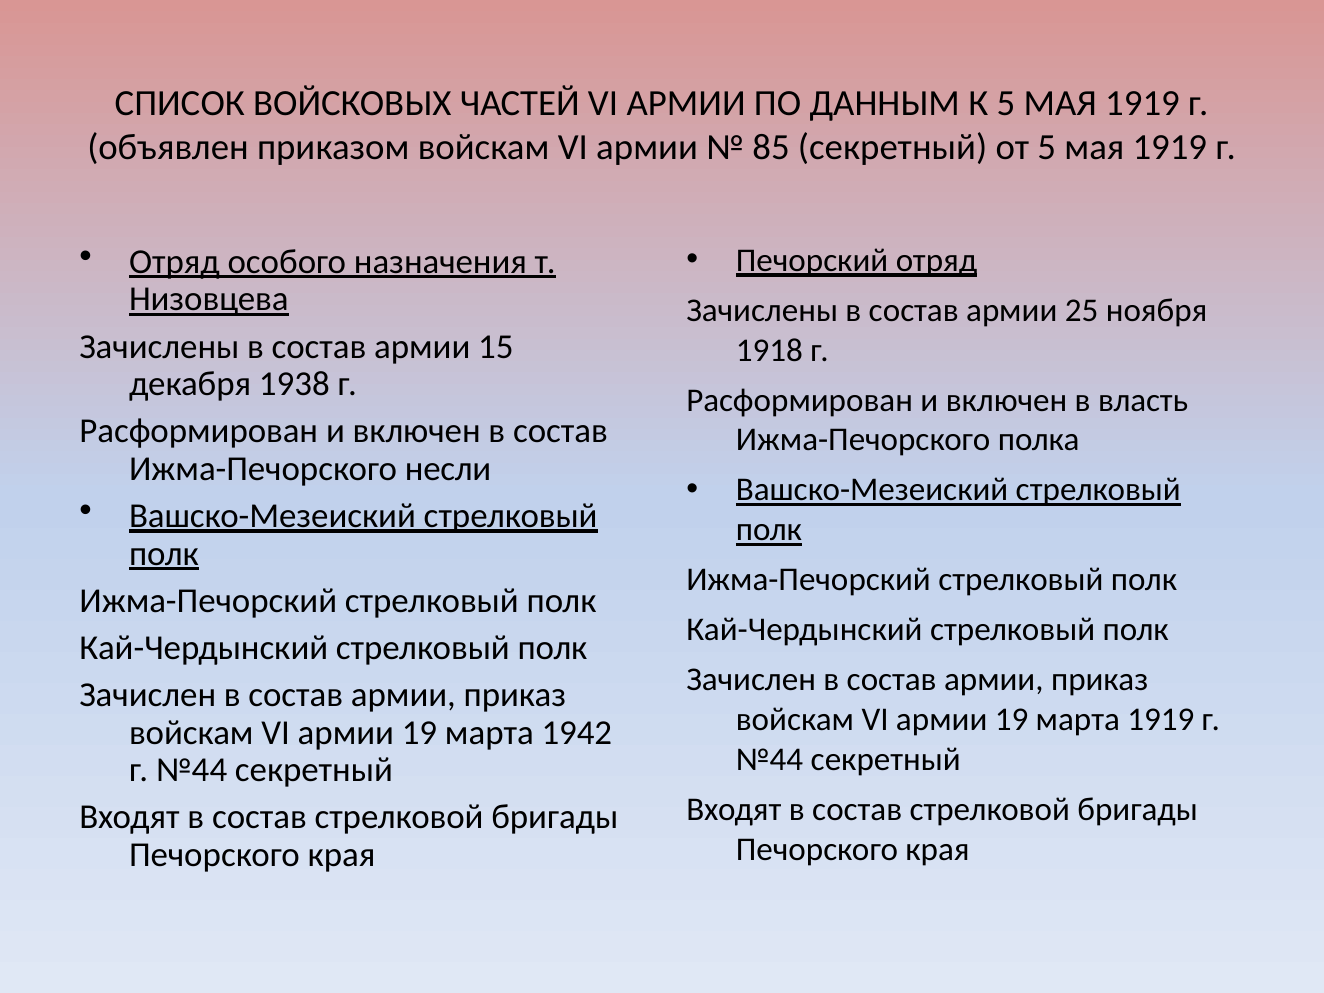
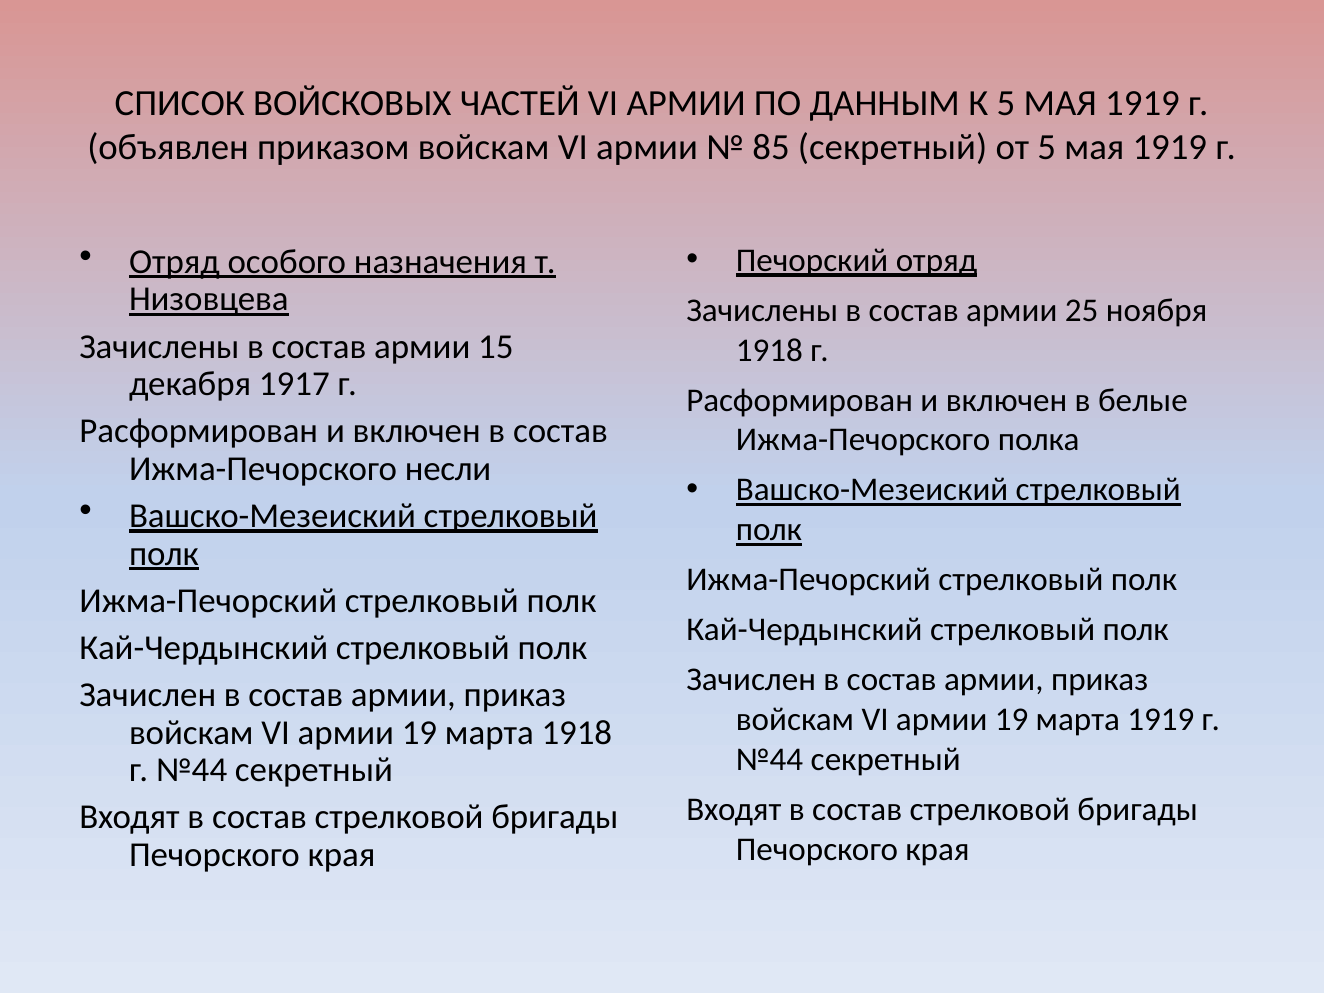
1938: 1938 -> 1917 (294, 384)
власть: власть -> белые (1143, 400)
марта 1942: 1942 -> 1918 (577, 733)
